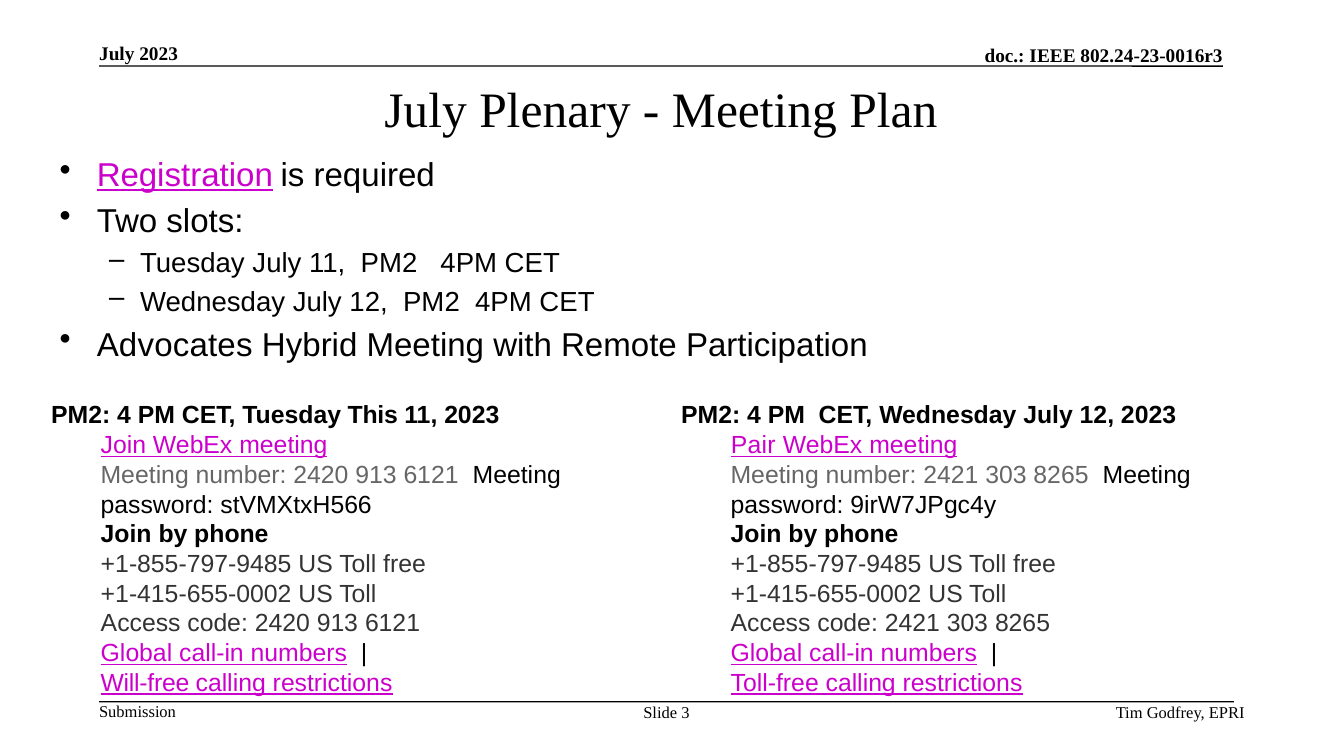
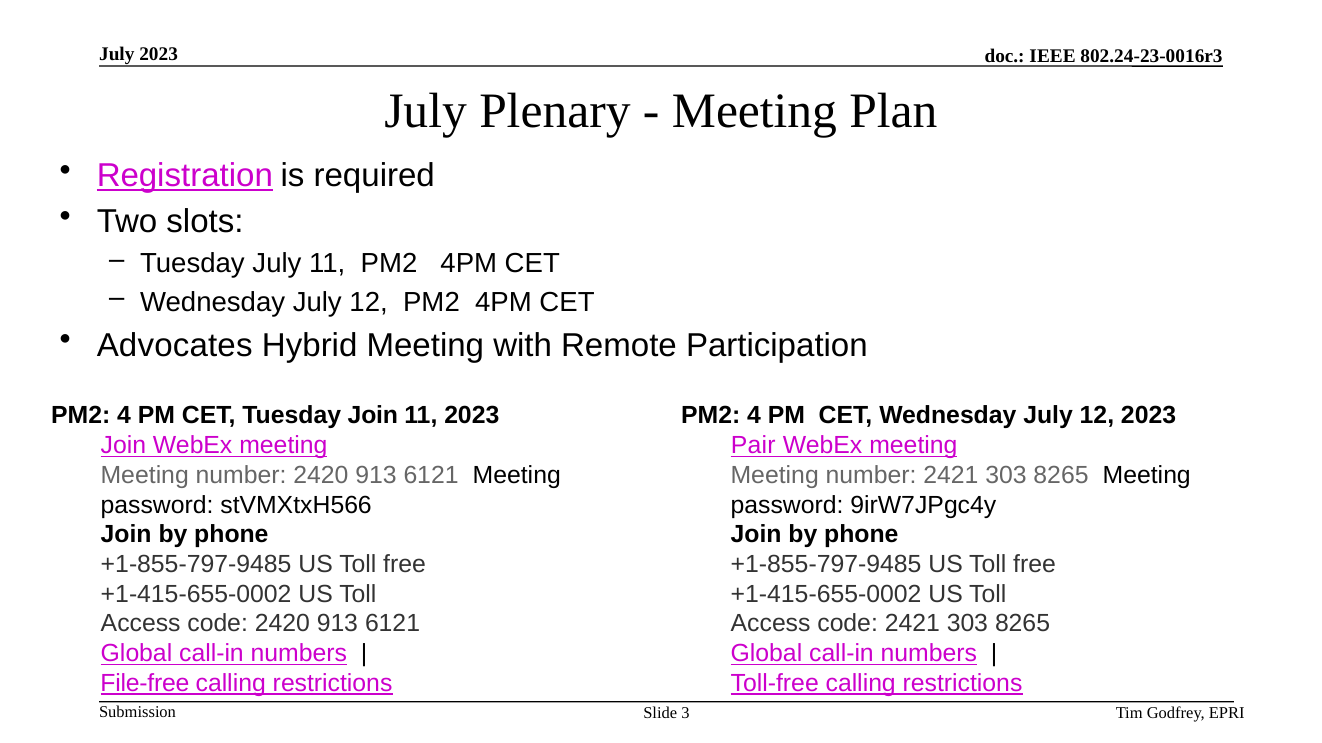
Tuesday This: This -> Join (373, 416)
Will-free: Will-free -> File-free (145, 684)
